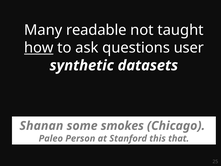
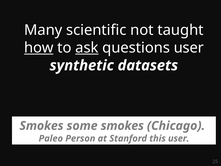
readable: readable -> scientific (96, 30)
ask underline: none -> present (87, 48)
Shanan: Shanan -> Smokes (42, 126)
this that: that -> user (179, 138)
